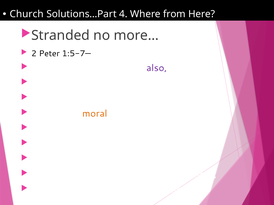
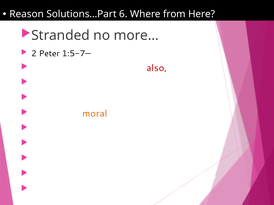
Church: Church -> Reason (27, 14)
Solutions…Part 4: 4 -> 6 (123, 14)
also colour: purple -> red (157, 68)
